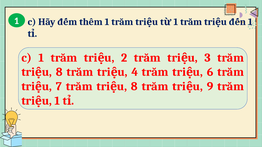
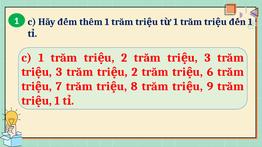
8: 8 -> 3 (59, 72)
4: 4 -> 2 (135, 72)
